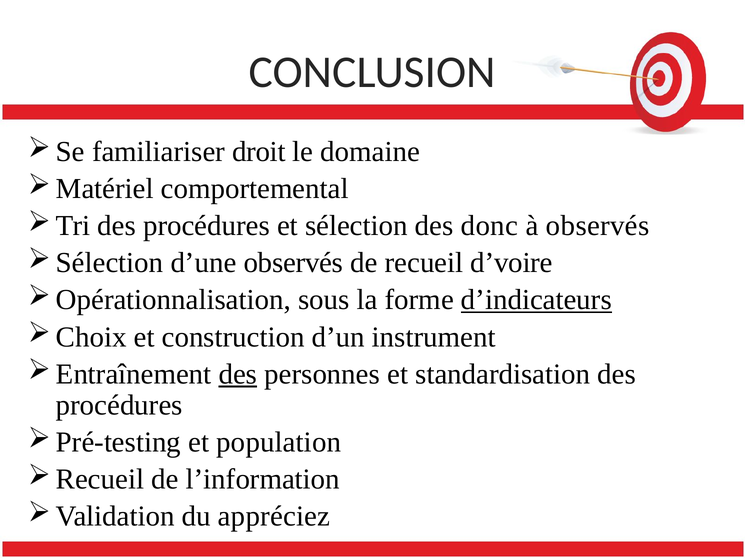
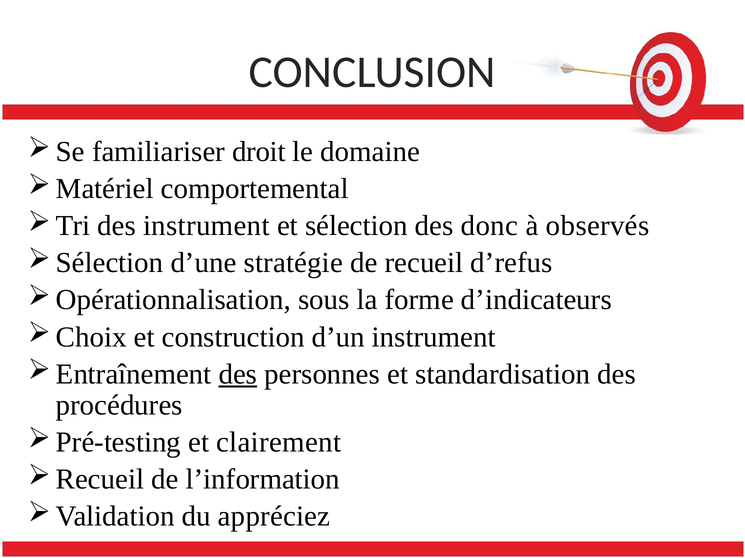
procédures: procédures -> instrument (206, 226)
d’une observés: observés -> stratégie (293, 263)
d’voire: d’voire -> d’refus (511, 263)
d’indicateurs underline: present -> none (536, 300)
population: population -> clairement (279, 443)
